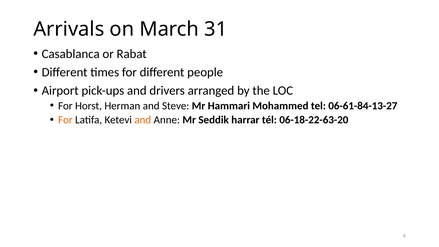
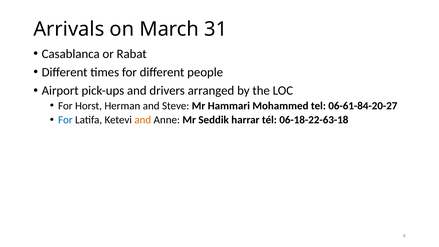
06-61-84-13-27: 06-61-84-13-27 -> 06-61-84-20-27 (363, 106)
For colour: orange -> blue (65, 120)
06-18-22-63-20: 06-18-22-63-20 -> 06-18-22-63-18 (314, 120)
